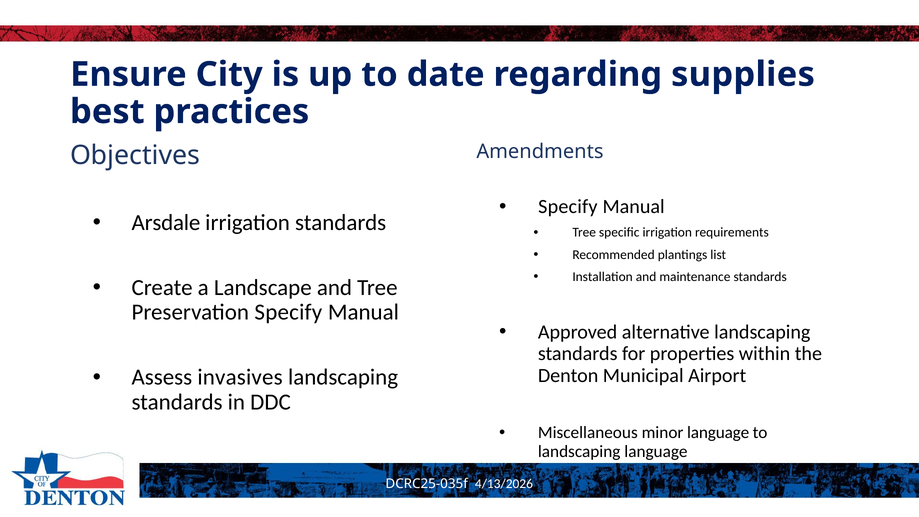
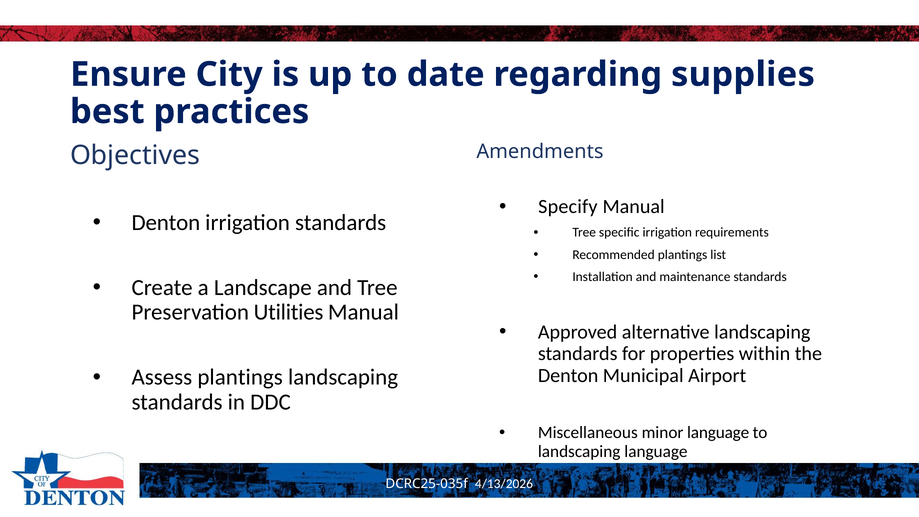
Arsdale: Arsdale -> Denton (166, 223)
Preservation Specify: Specify -> Utilities (289, 312)
Assess invasives: invasives -> plantings (240, 377)
